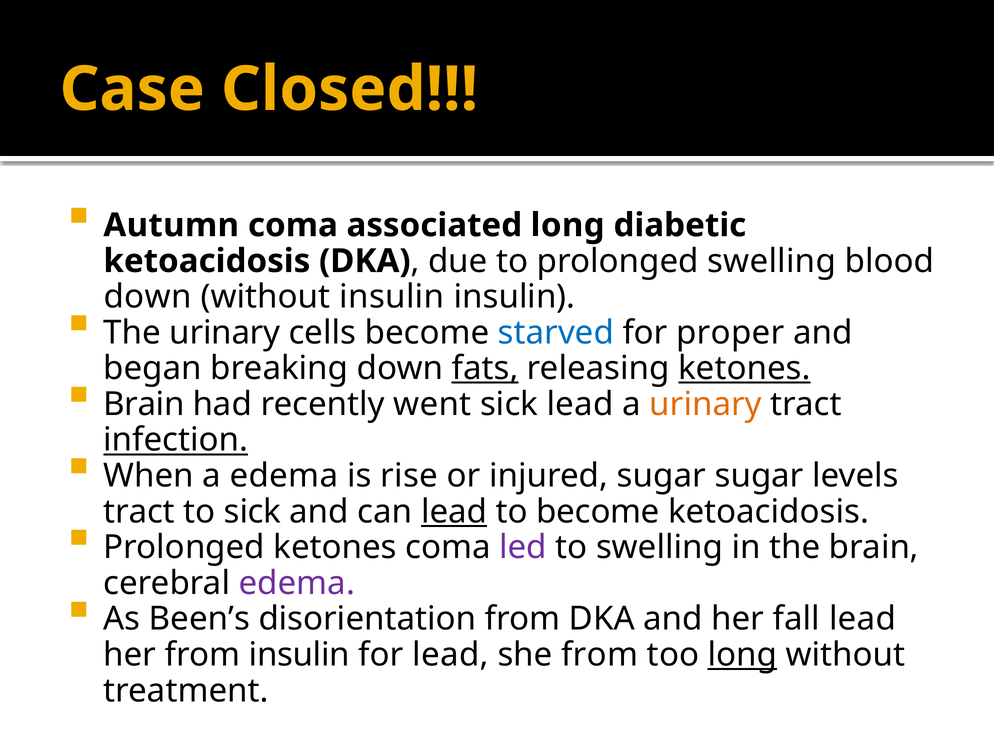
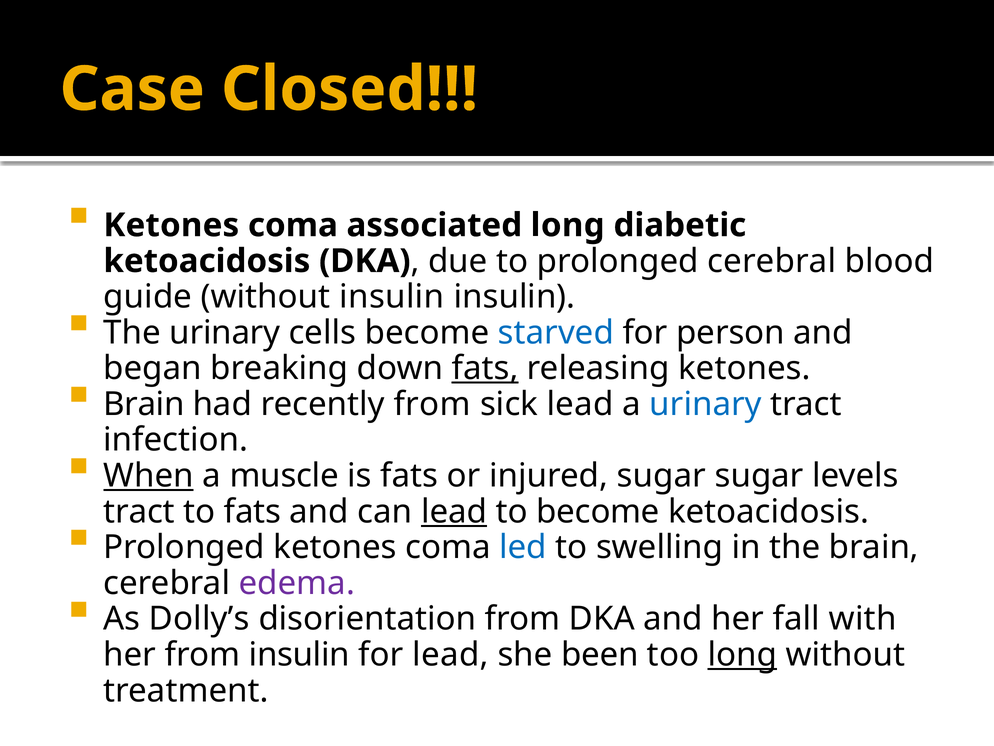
Autumn: Autumn -> Ketones (171, 225)
prolonged swelling: swelling -> cerebral (772, 261)
down: down -> guide (148, 297)
proper: proper -> person (731, 332)
ketones underline: present -> none (744, 368)
recently went: went -> from (432, 404)
urinary colour: orange -> blue (706, 404)
infection underline: present -> none (176, 440)
When underline: none -> present (149, 475)
a edema: edema -> muscle (284, 475)
is rise: rise -> fats (409, 475)
to sick: sick -> fats (252, 511)
led colour: purple -> blue (523, 547)
Been’s: Been’s -> Dolly’s (199, 619)
fall lead: lead -> with (863, 619)
she from: from -> been (600, 654)
